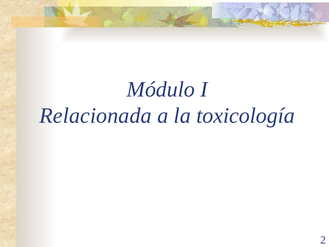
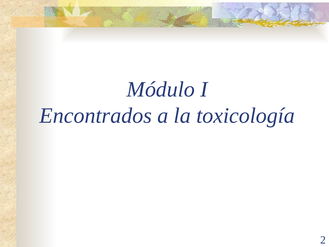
Relacionada: Relacionada -> Encontrados (96, 116)
